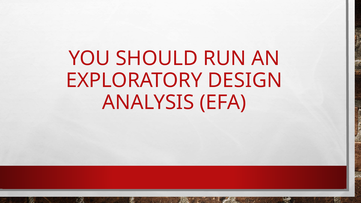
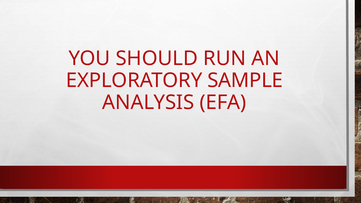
DESIGN: DESIGN -> SAMPLE (245, 80)
